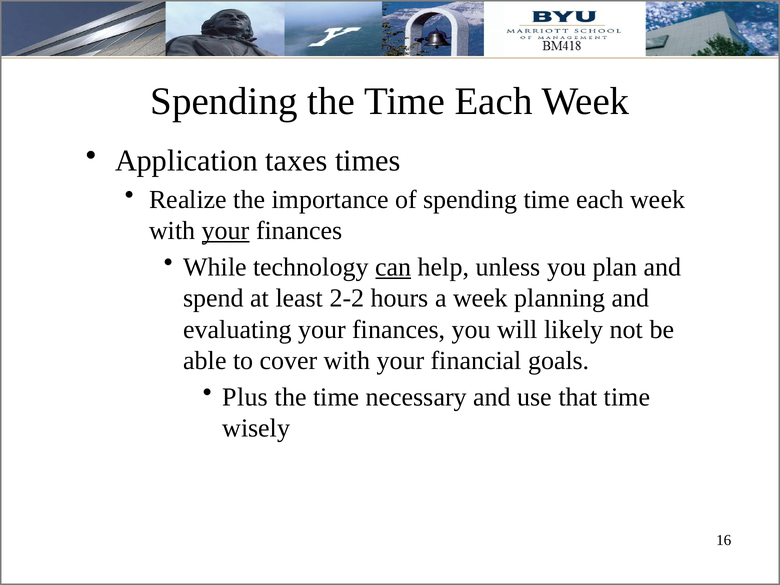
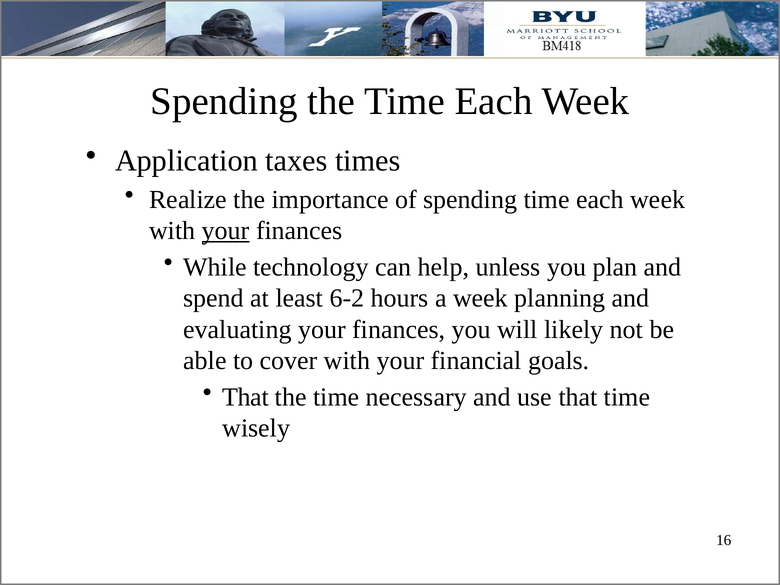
can underline: present -> none (393, 267)
2-2: 2-2 -> 6-2 (347, 298)
Plus: Plus -> That (246, 397)
